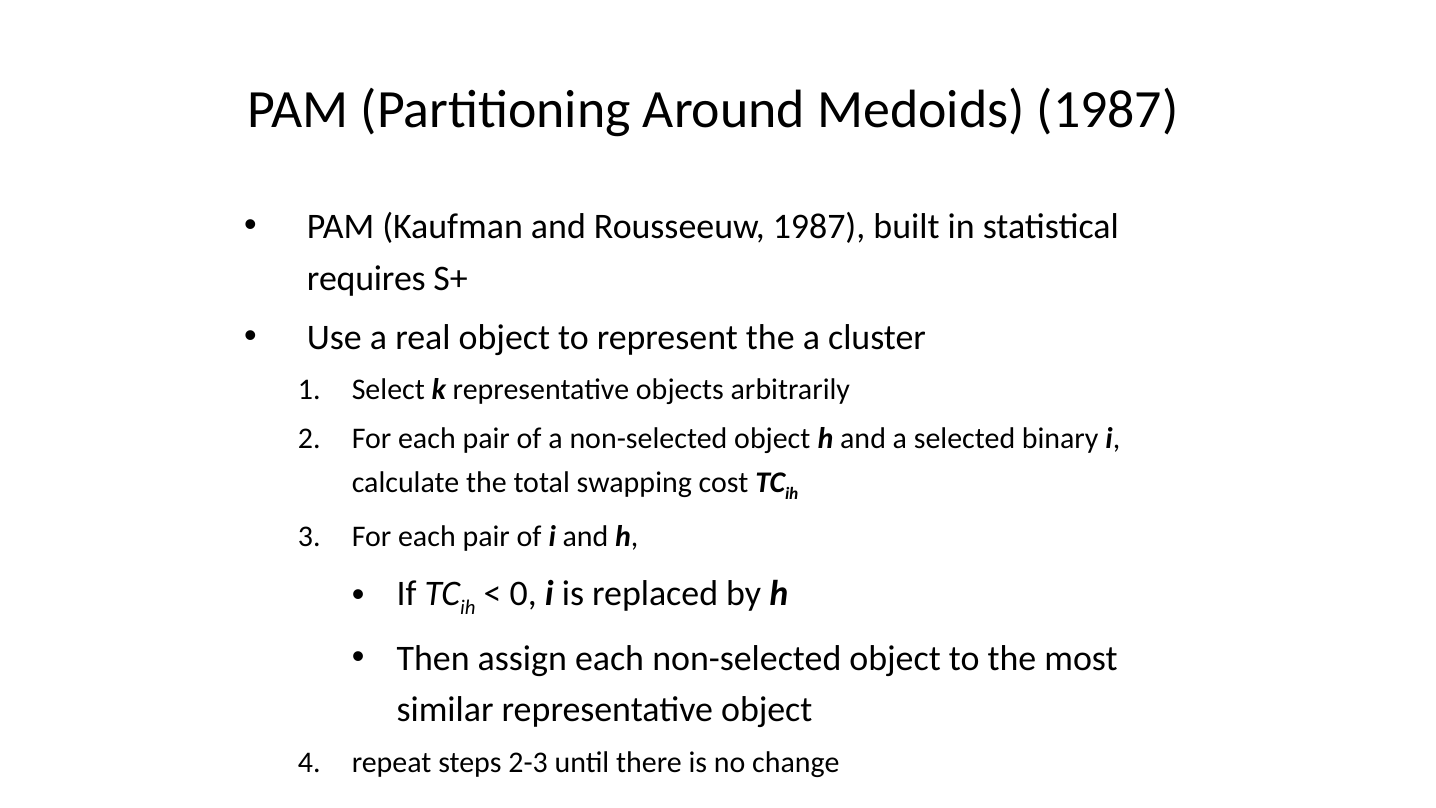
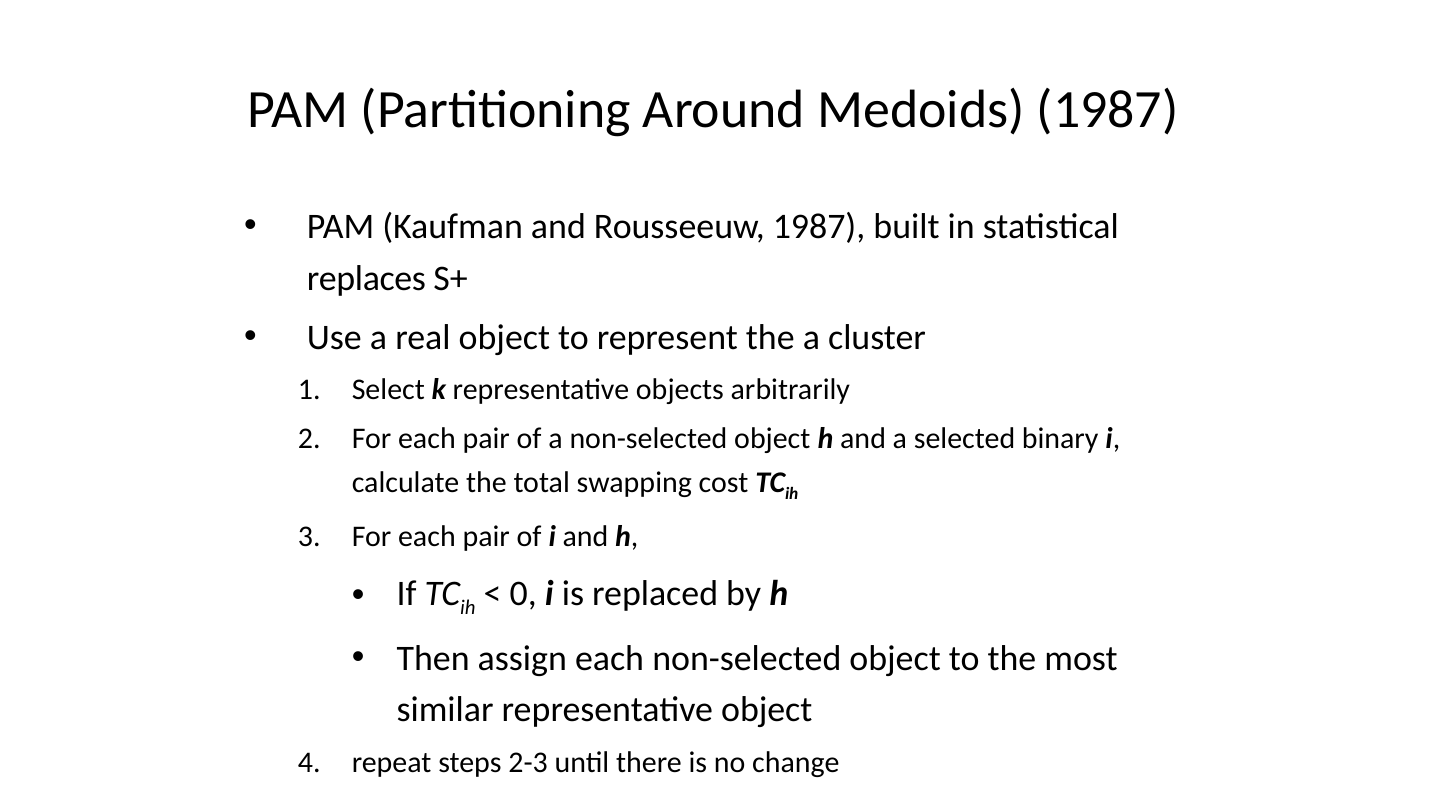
requires: requires -> replaces (366, 278)
